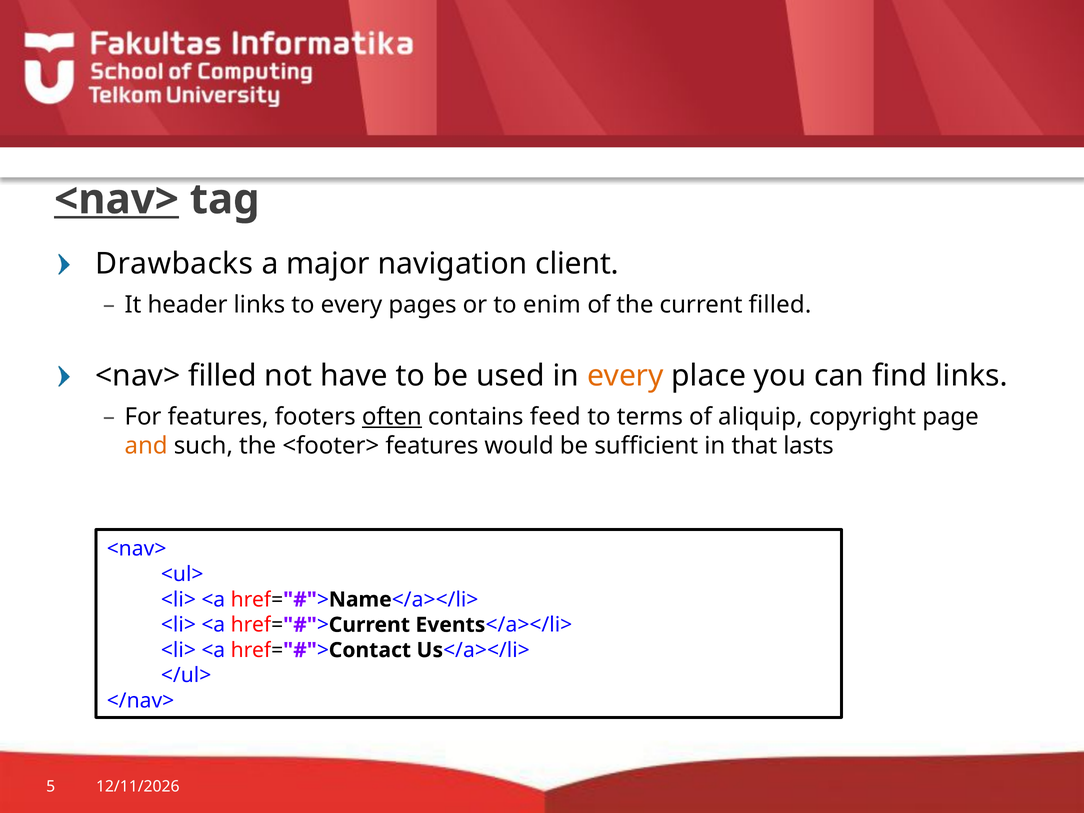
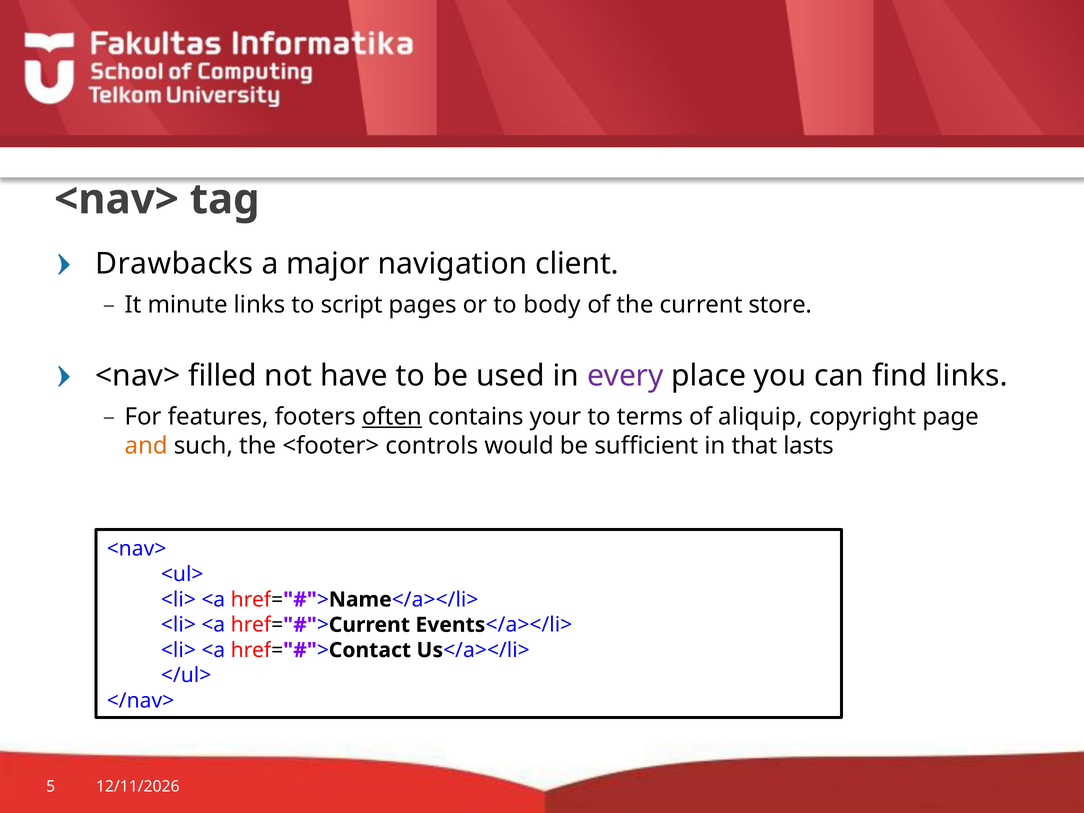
<nav> underline: present -> none (117, 199)
header: header -> minute (188, 305)
to every: every -> script (352, 305)
enim: enim -> body (552, 305)
current filled: filled -> store (780, 305)
every colour: orange -> purple (625, 376)
feed: feed -> your (555, 417)
<footer> features: features -> controls (432, 446)
